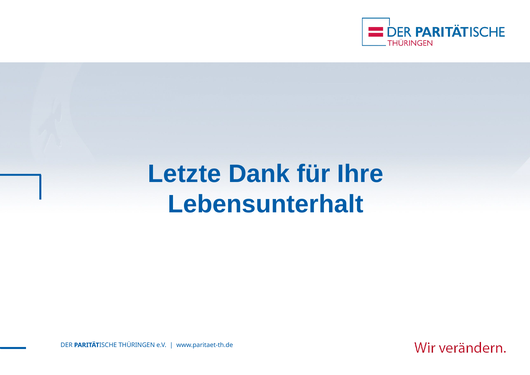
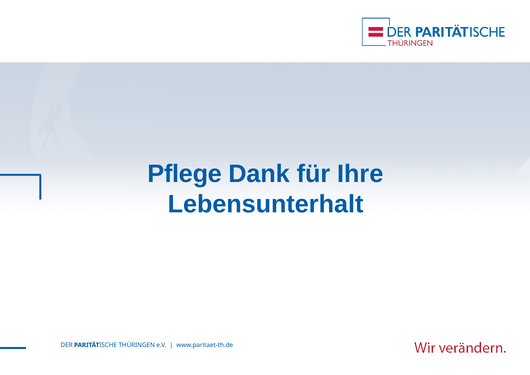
Letzte: Letzte -> Pflege (185, 174)
